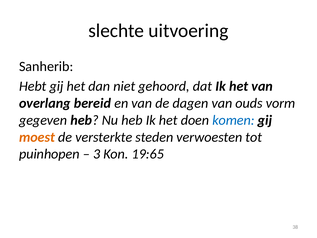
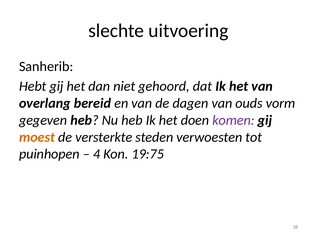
komen colour: blue -> purple (233, 120)
3: 3 -> 4 (97, 154)
19:65: 19:65 -> 19:75 (148, 154)
